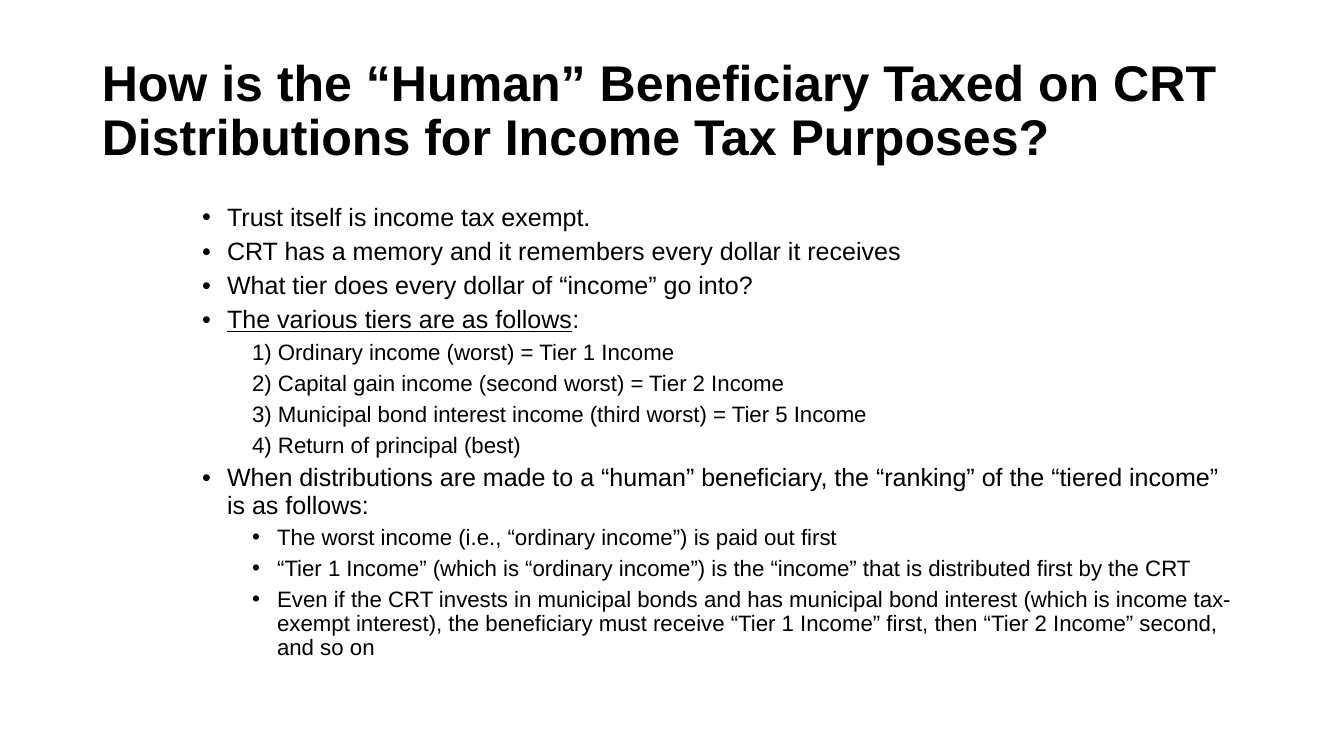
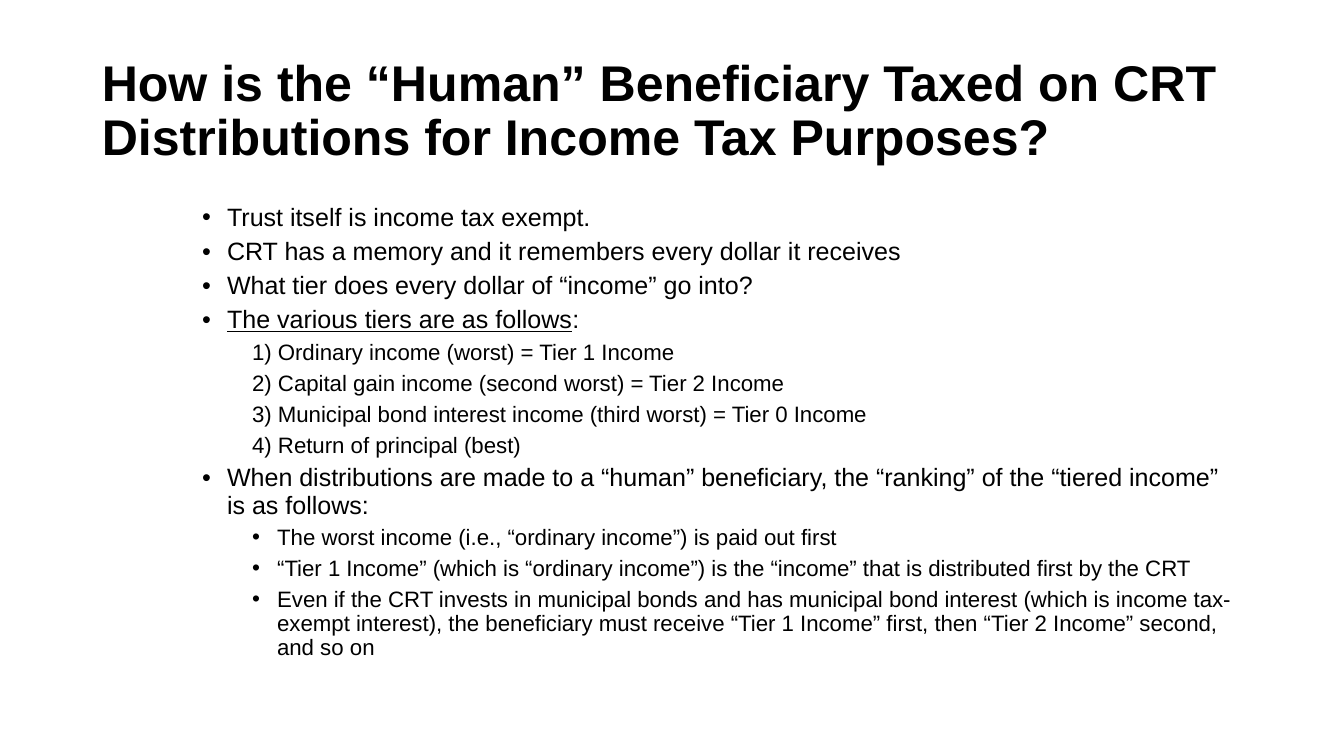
5: 5 -> 0 (782, 415)
